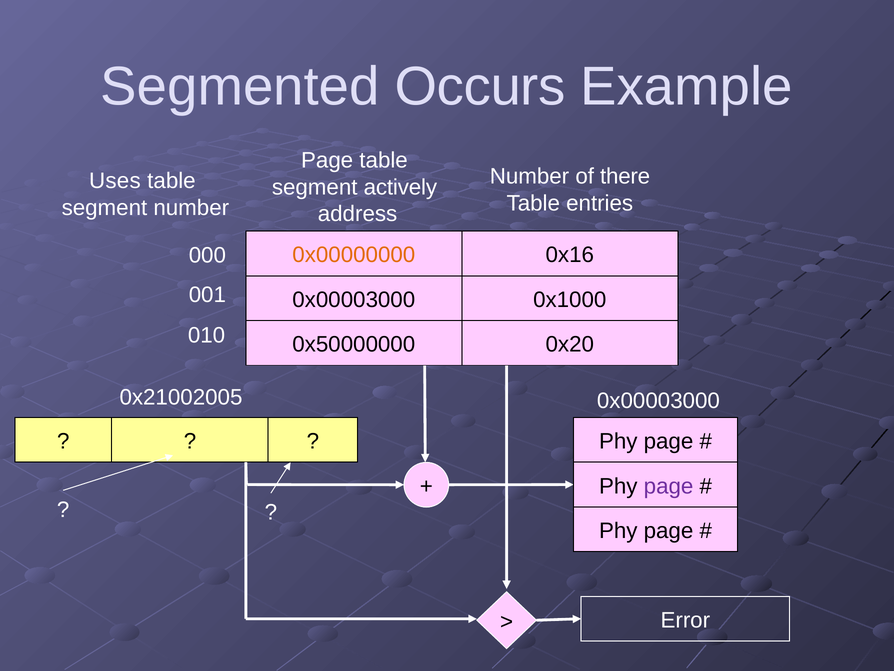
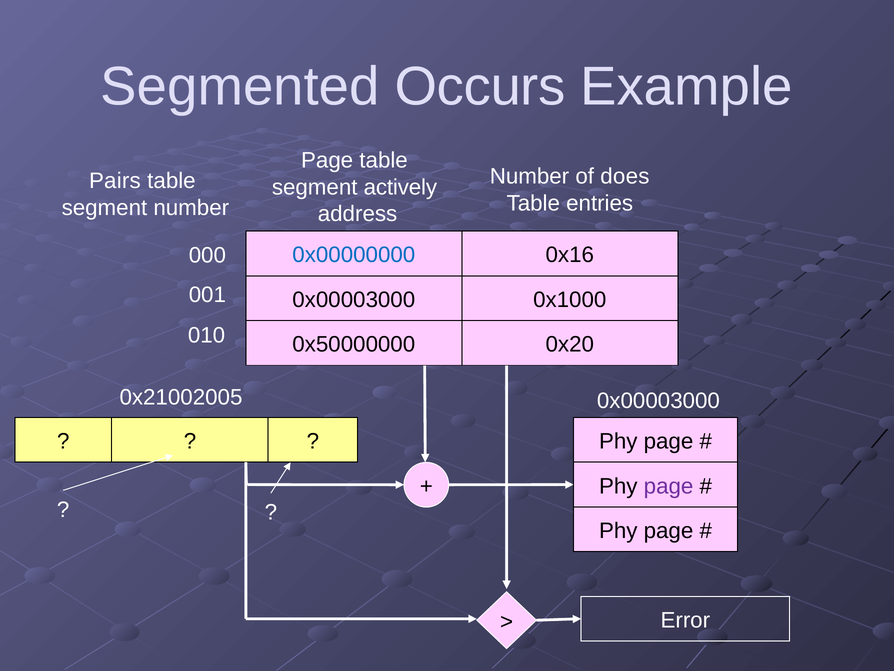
there: there -> does (625, 176)
Uses: Uses -> Pairs (115, 181)
0x00000000 colour: orange -> blue (354, 255)
